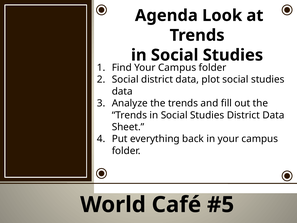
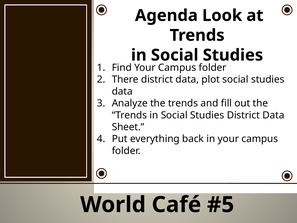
Social: Social -> There (125, 79)
